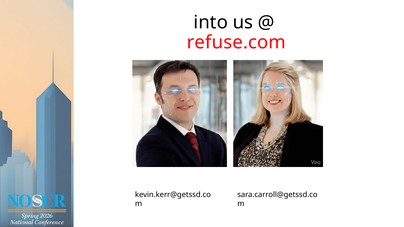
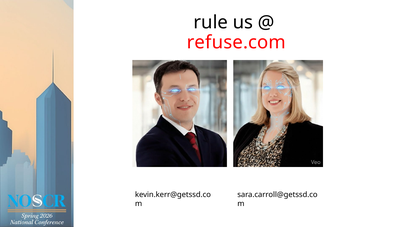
into: into -> rule (211, 23)
